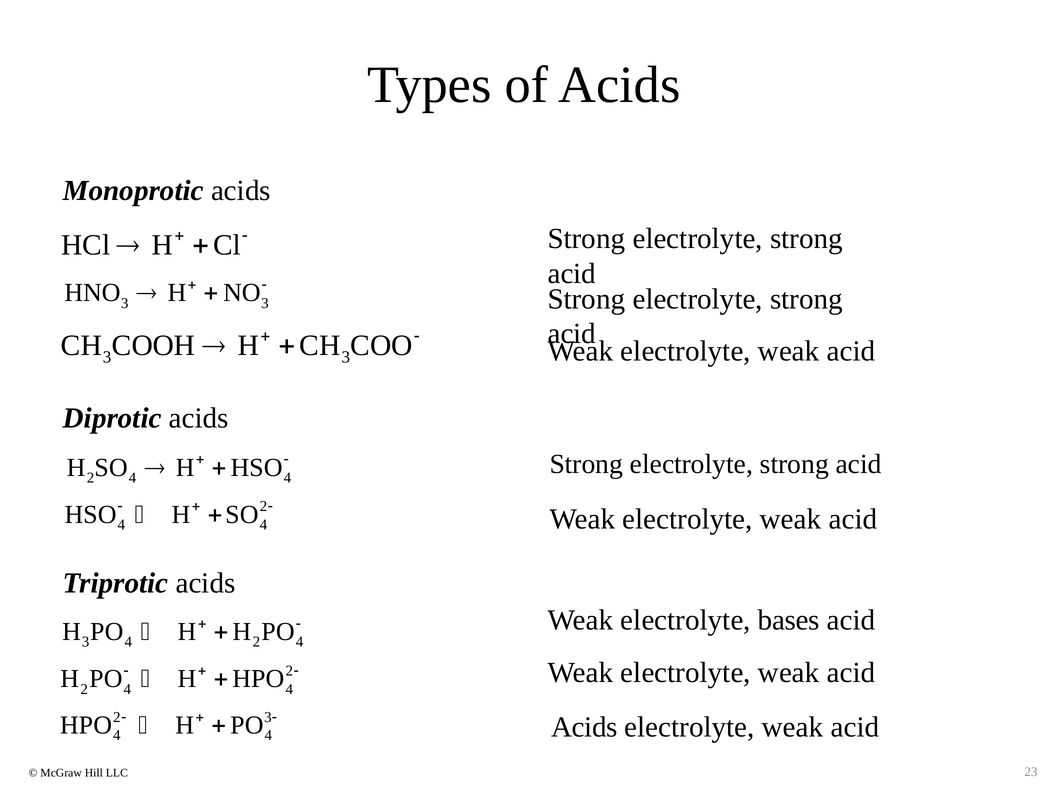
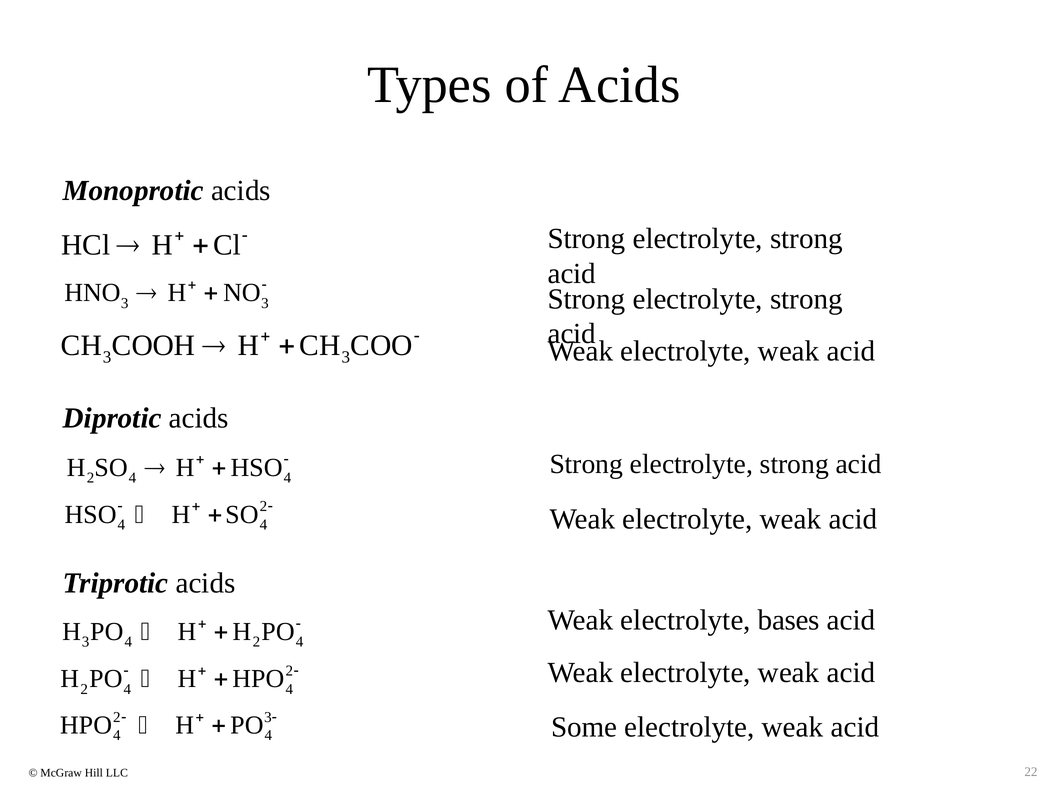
Acids: Acids -> Some (584, 727)
23: 23 -> 22 (1031, 772)
